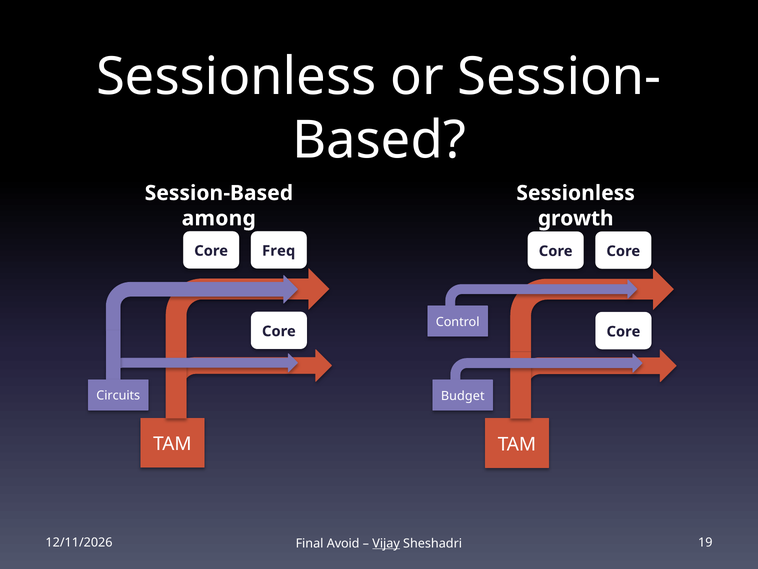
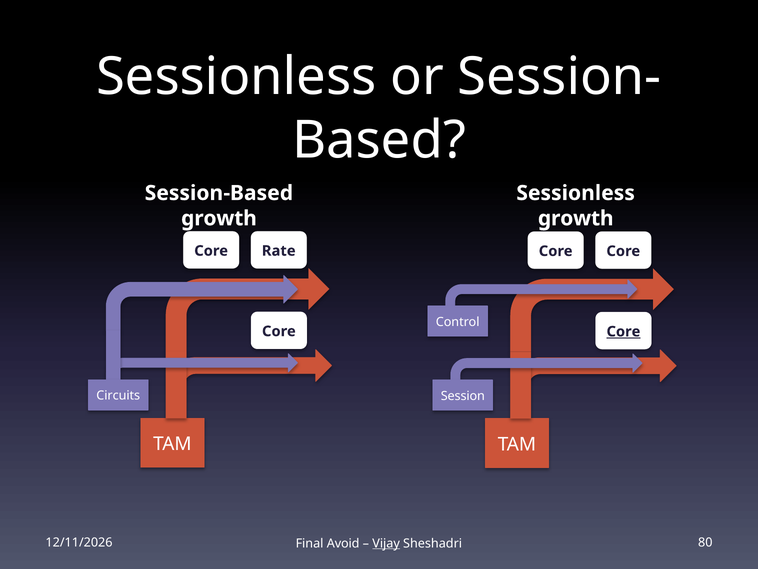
among: among -> growth (219, 218)
Freq: Freq -> Rate (279, 251)
Core underline: none -> present (623, 331)
Budget: Budget -> Session (463, 396)
19: 19 -> 80 (705, 542)
